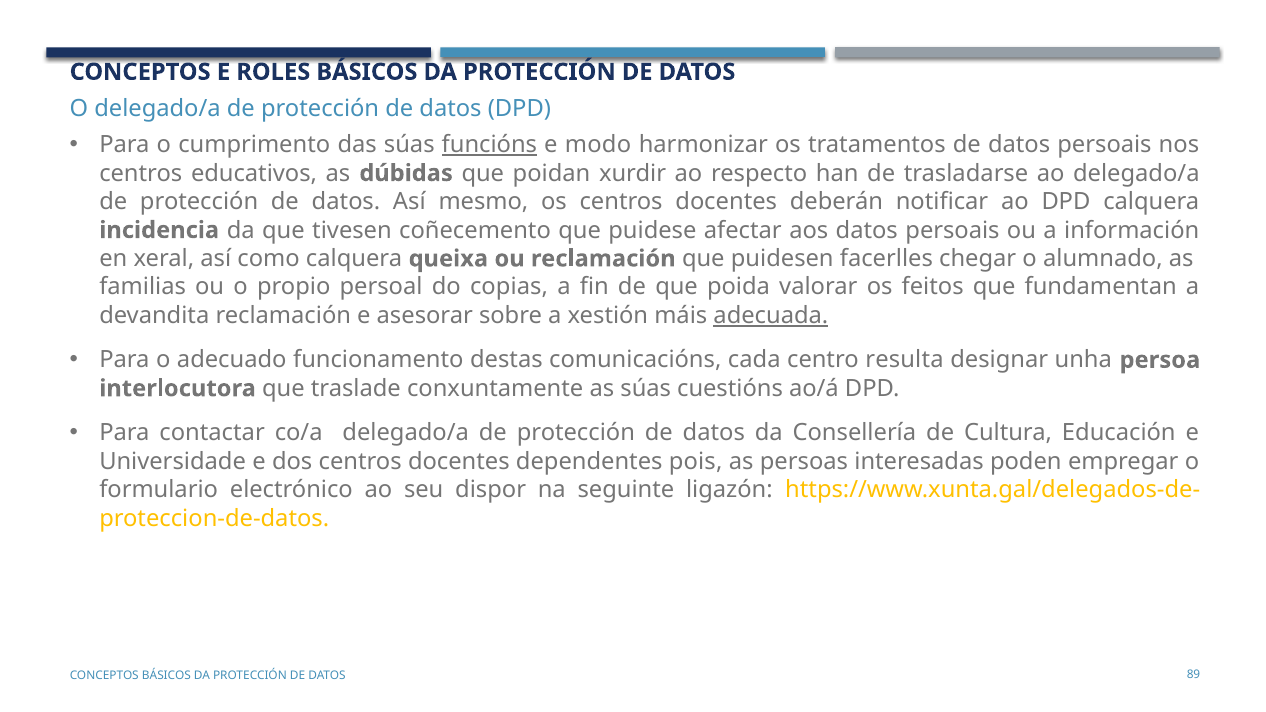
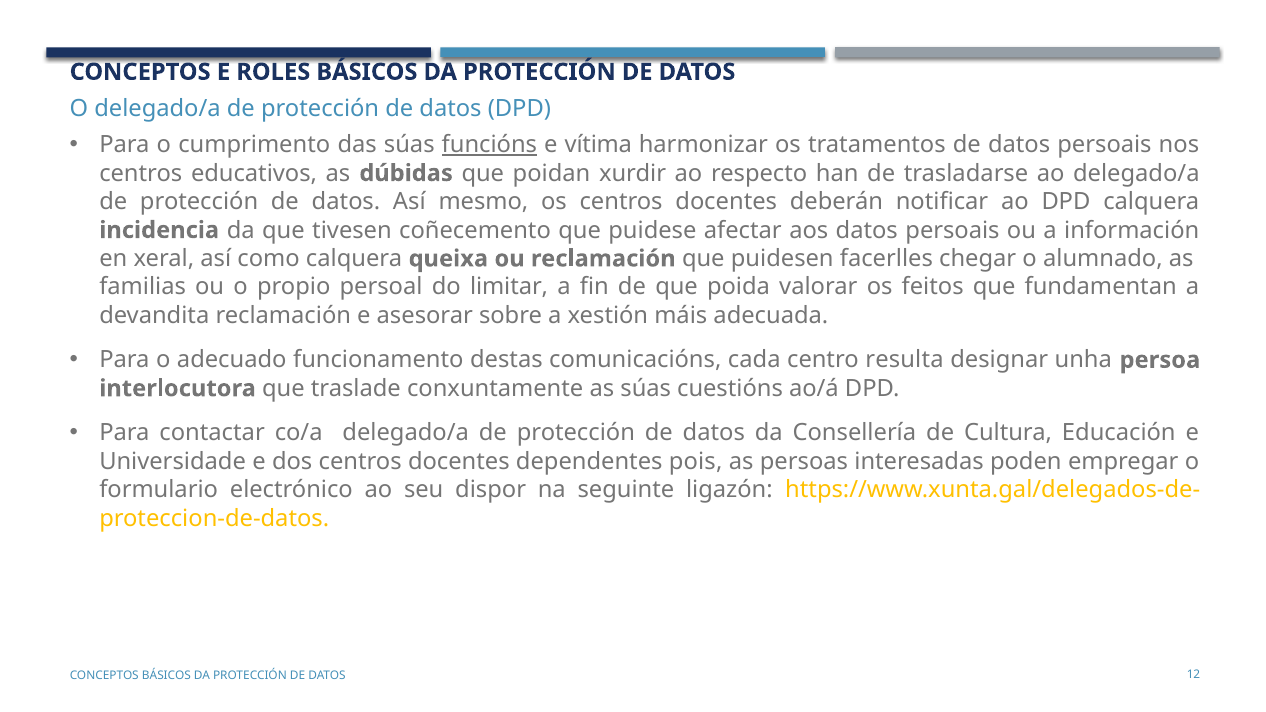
modo: modo -> vítima (598, 145)
copias: copias -> limitar (509, 287)
adecuada underline: present -> none (771, 316)
89: 89 -> 12 (1194, 675)
